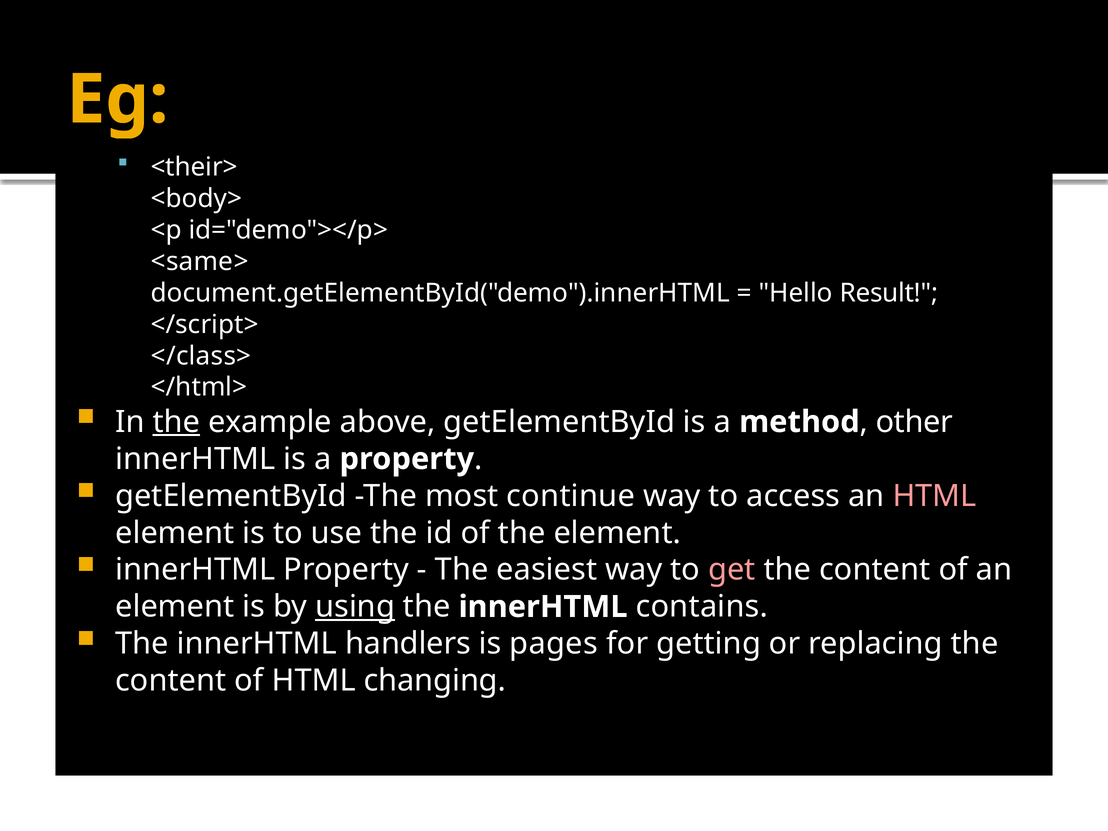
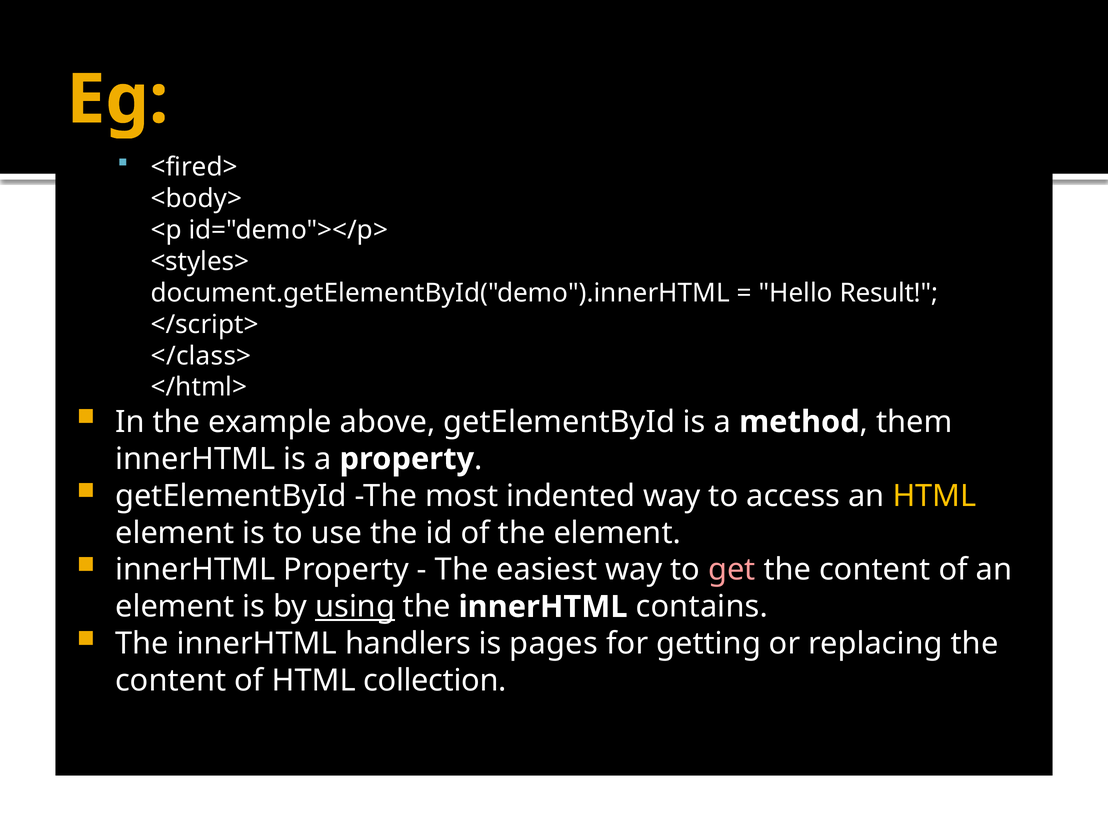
<their>: <their> -> <fired> (194, 167)
<same>: <same> -> <styles> (200, 262)
the underline: present -> none (176, 422)
other: other -> them (914, 422)
continue: continue -> indented (571, 496)
HTML colour: pink -> yellow (935, 496)
changing: changing -> collection (435, 681)
